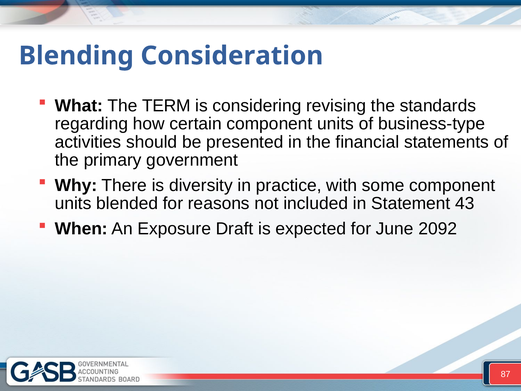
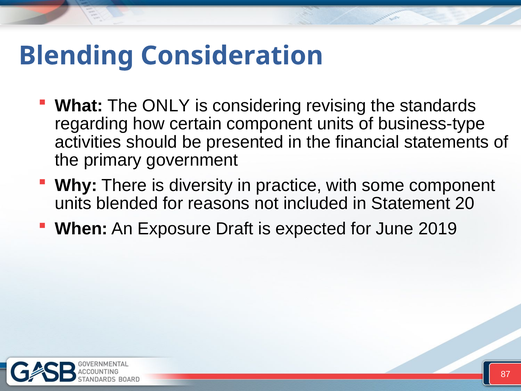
TERM: TERM -> ONLY (166, 106)
43: 43 -> 20 (465, 203)
2092: 2092 -> 2019 (438, 229)
